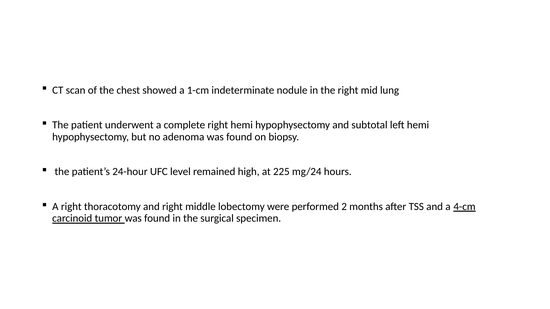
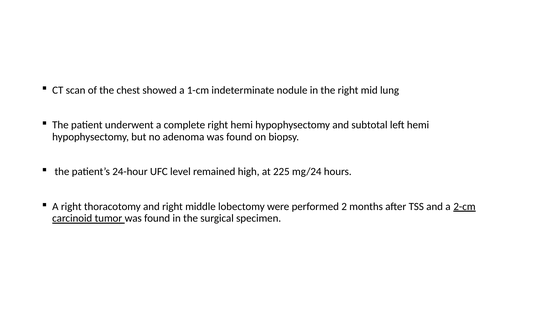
4-cm: 4-cm -> 2-cm (465, 207)
